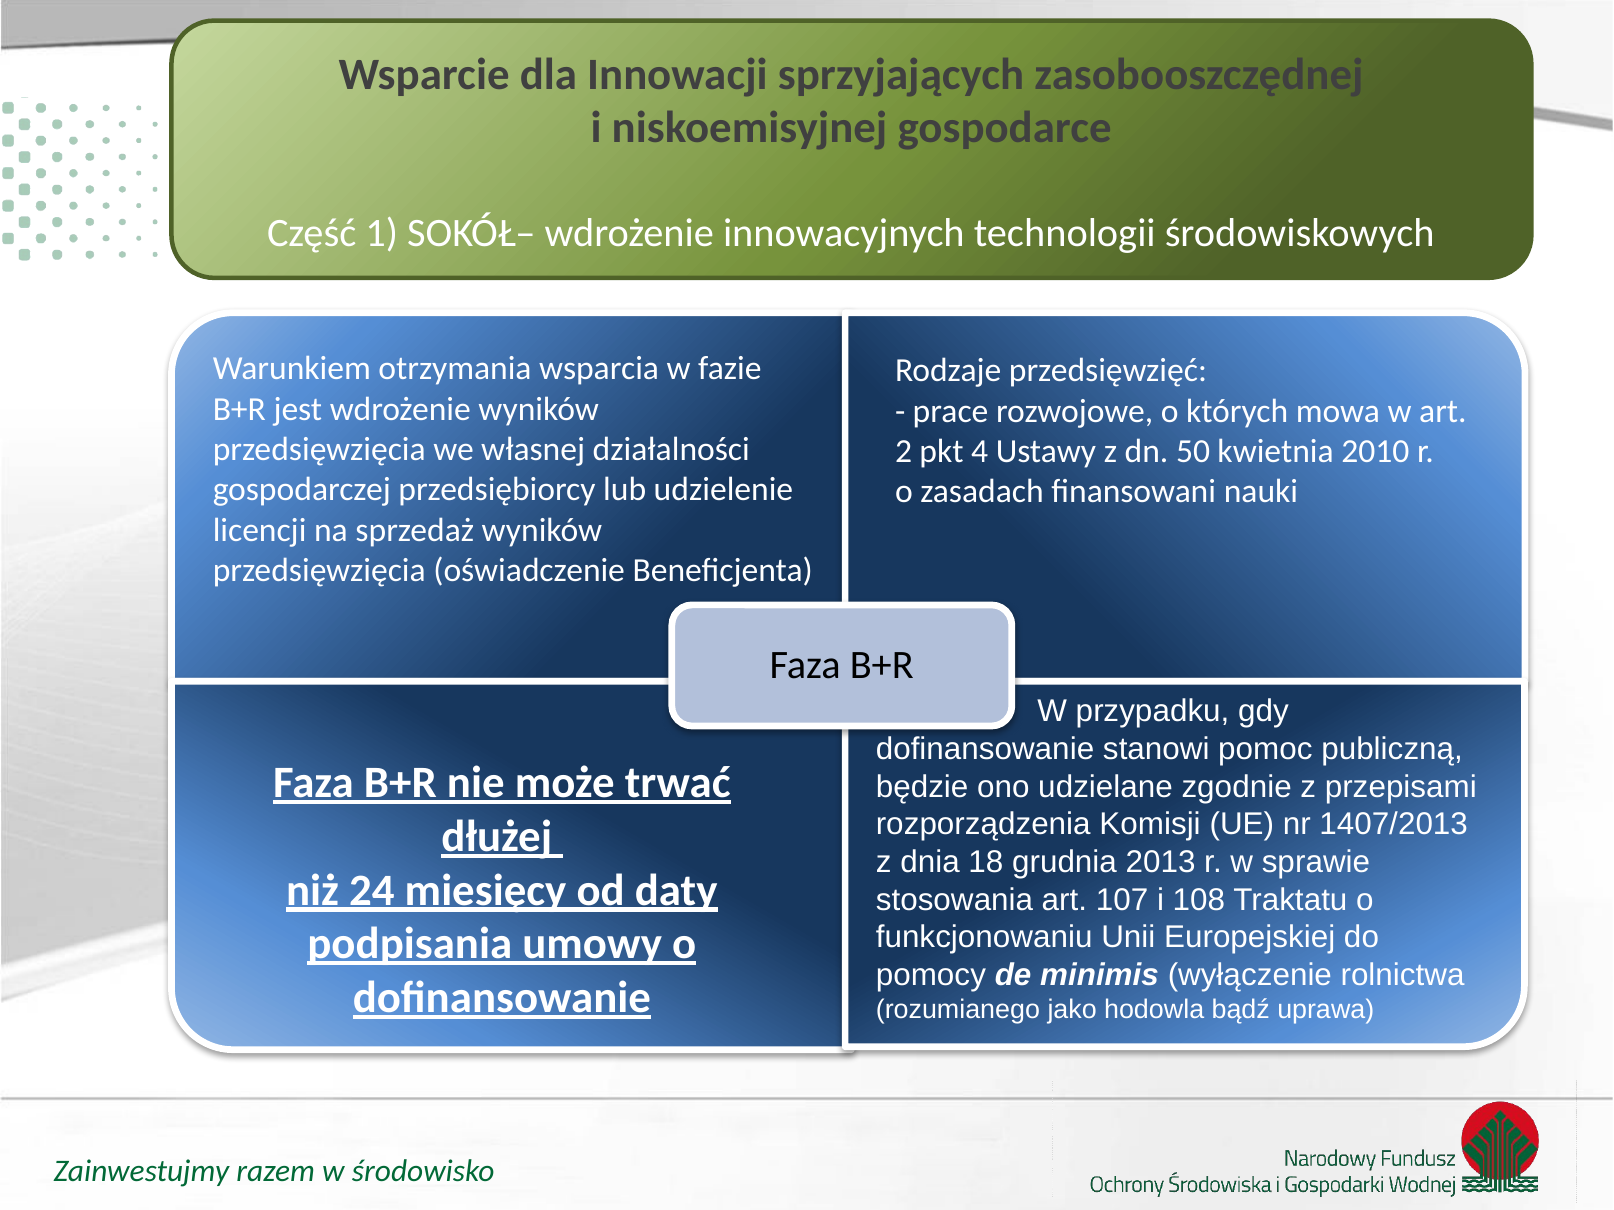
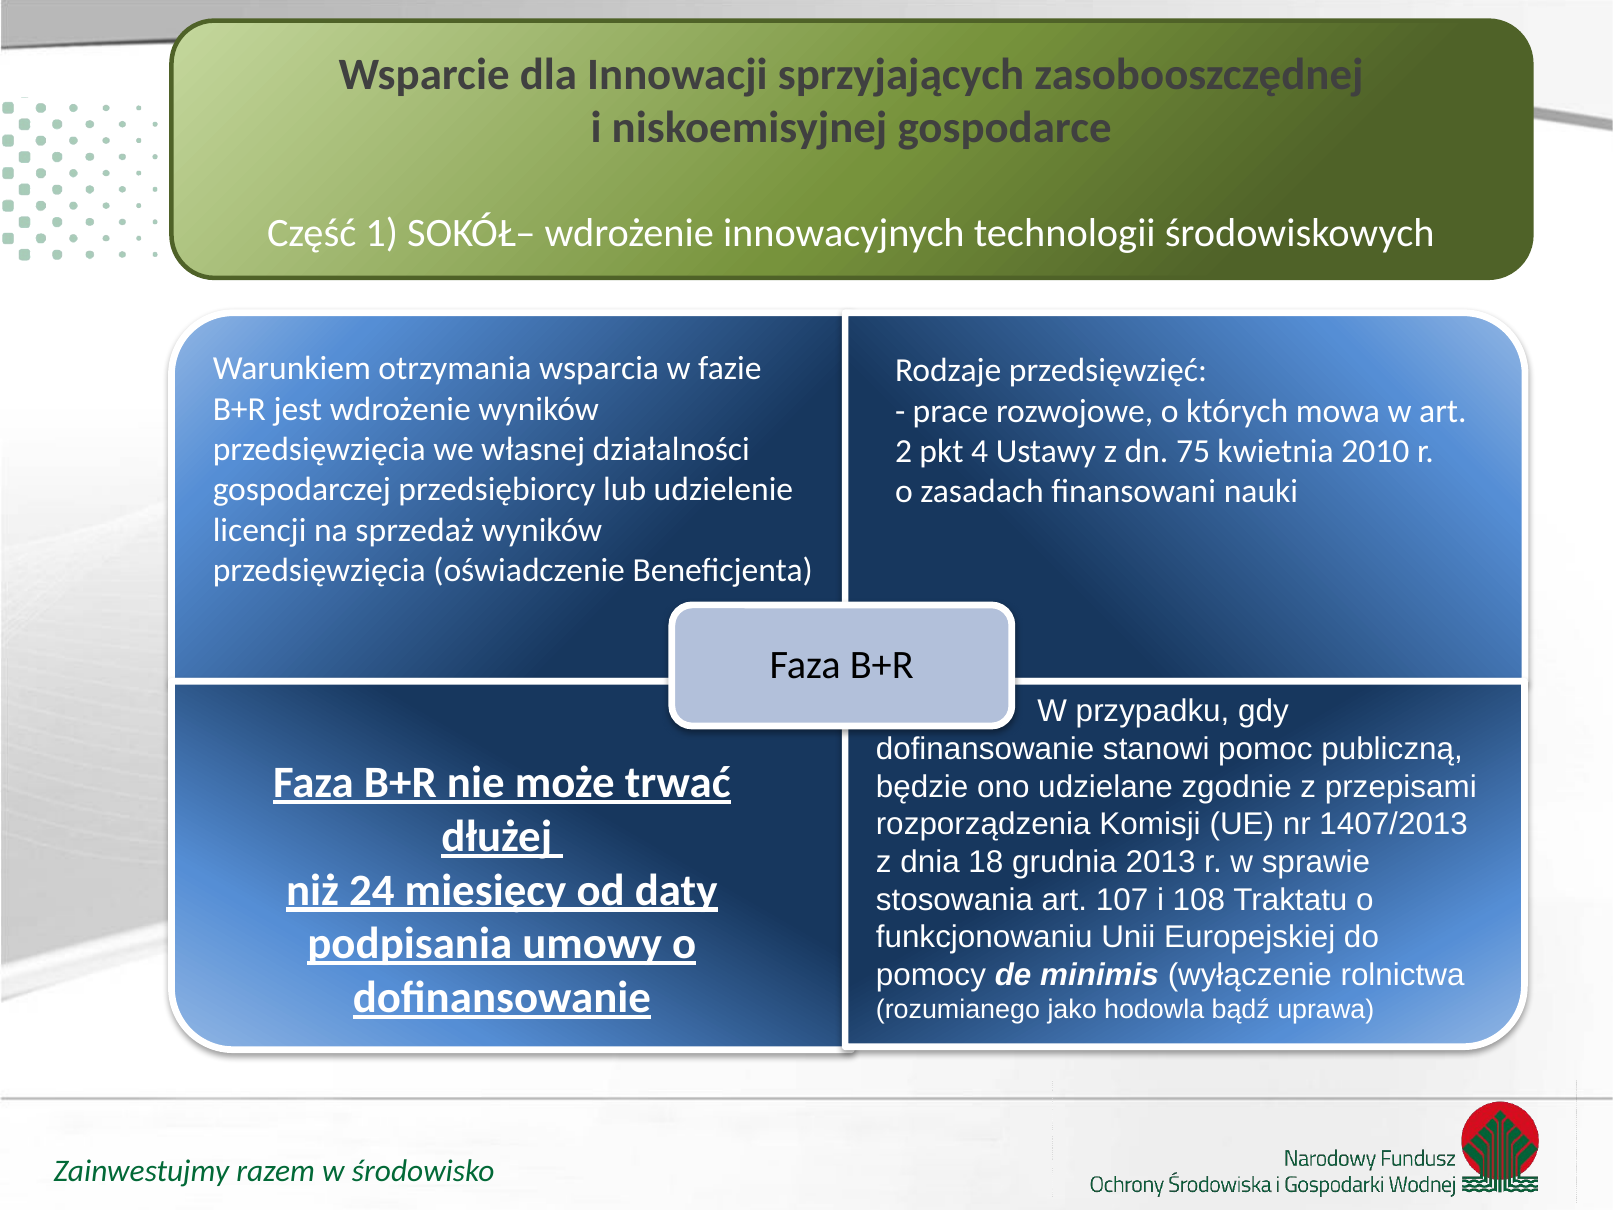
50: 50 -> 75 (1193, 451)
